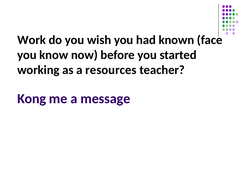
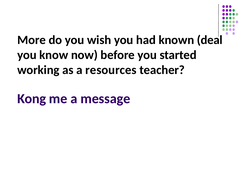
Work: Work -> More (32, 40)
face: face -> deal (210, 40)
